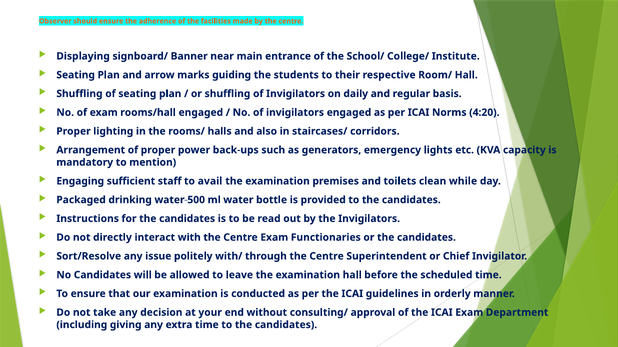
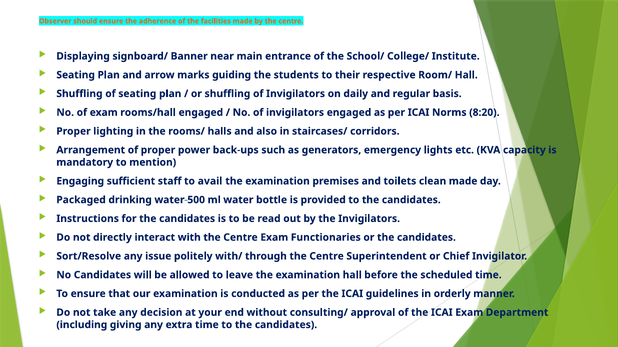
4:20: 4:20 -> 8:20 (484, 113)
clean while: while -> made (463, 181)
